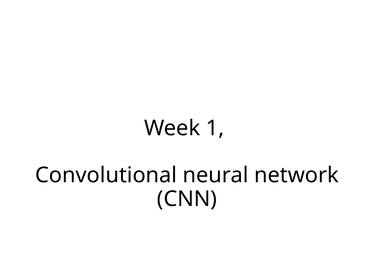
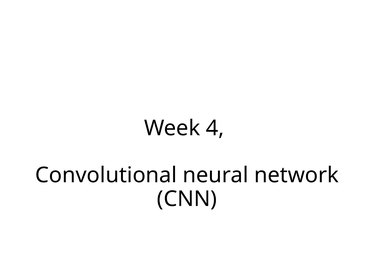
1: 1 -> 4 (215, 128)
